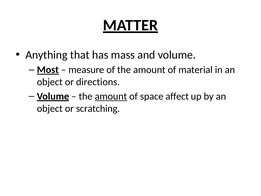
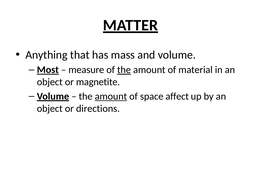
the underline: none -> present (124, 70)
directions: directions -> magnetite (98, 82)
scratching: scratching -> directions (98, 108)
